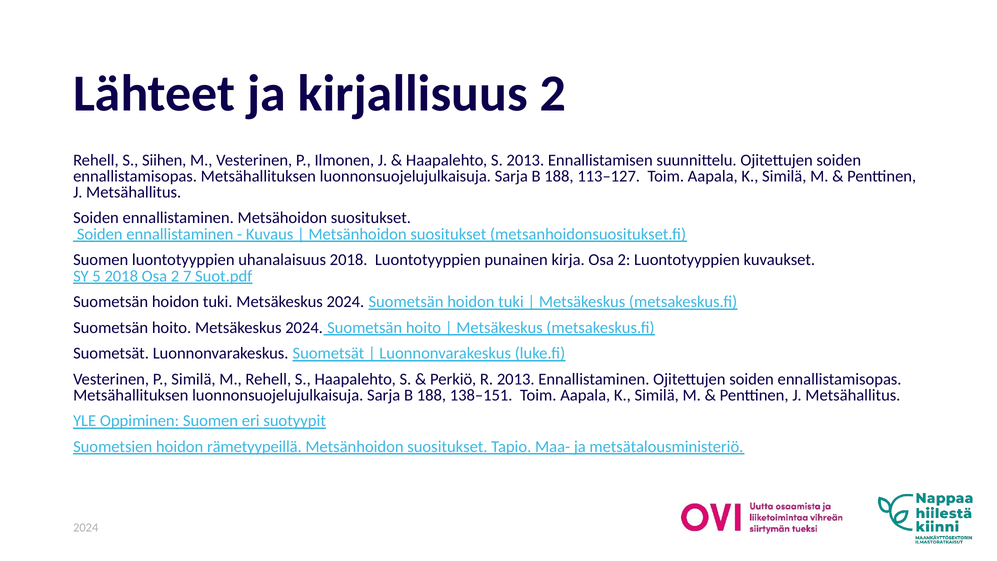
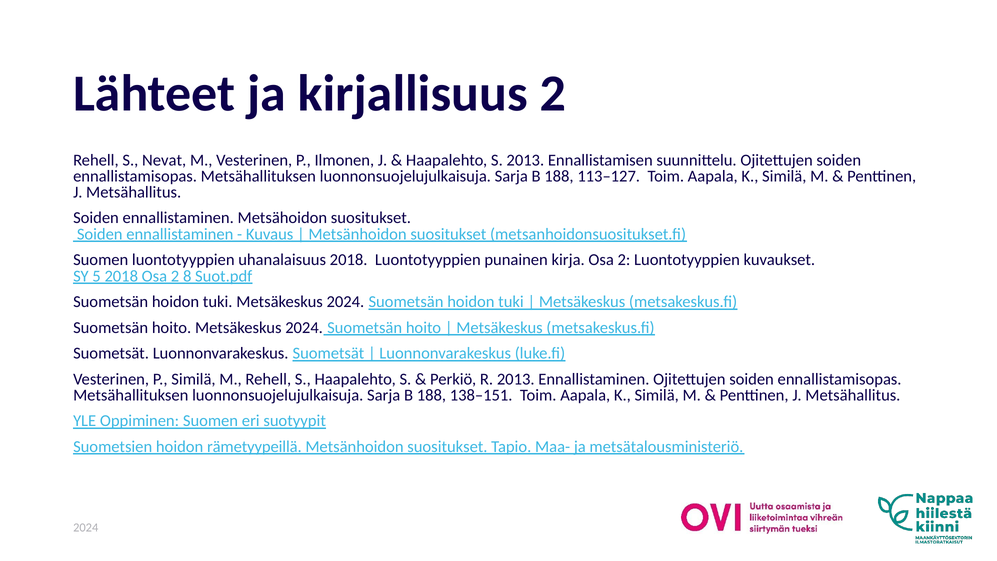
Siihen: Siihen -> Nevat (164, 160)
7: 7 -> 8 (187, 276)
